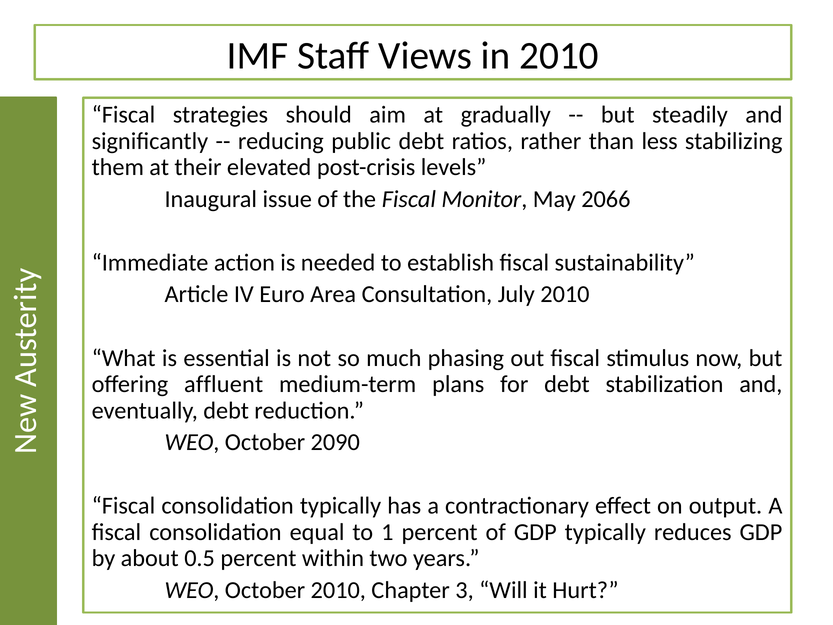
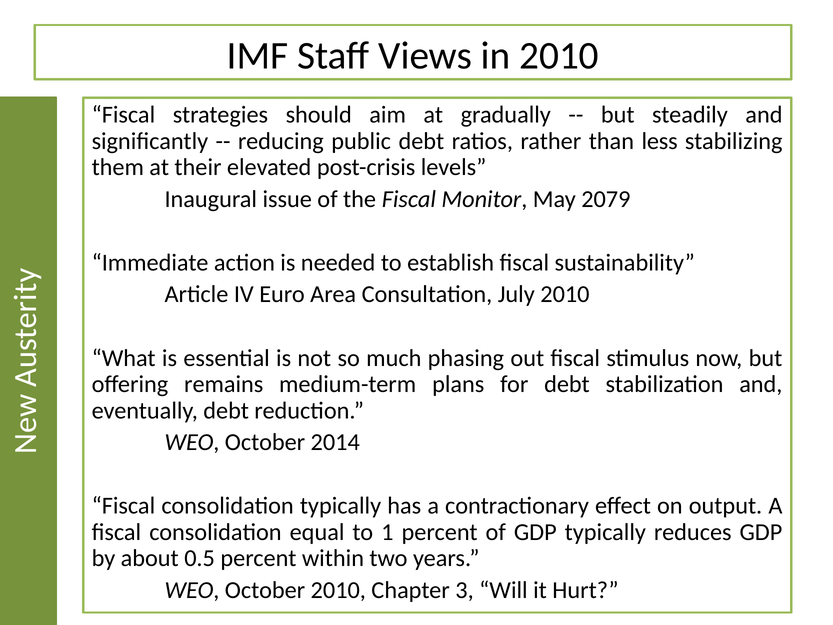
2066: 2066 -> 2079 (606, 199)
affluent: affluent -> remains (224, 384)
2090: 2090 -> 2014 (335, 442)
